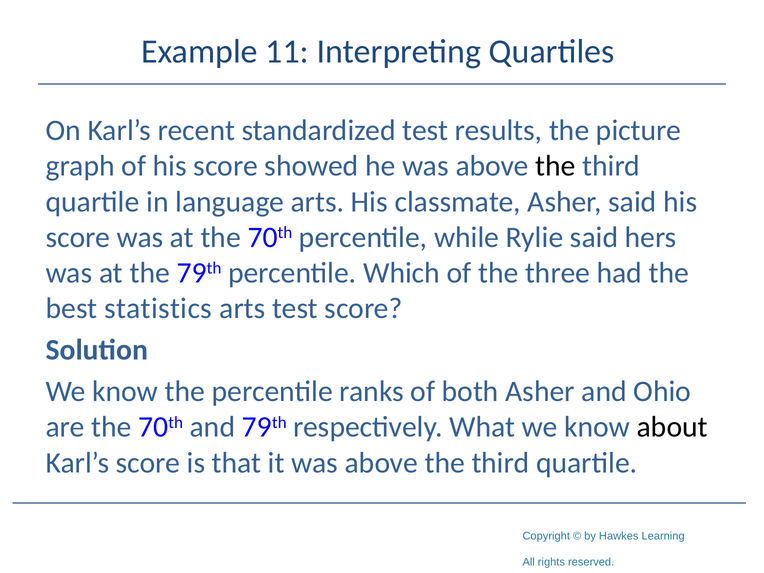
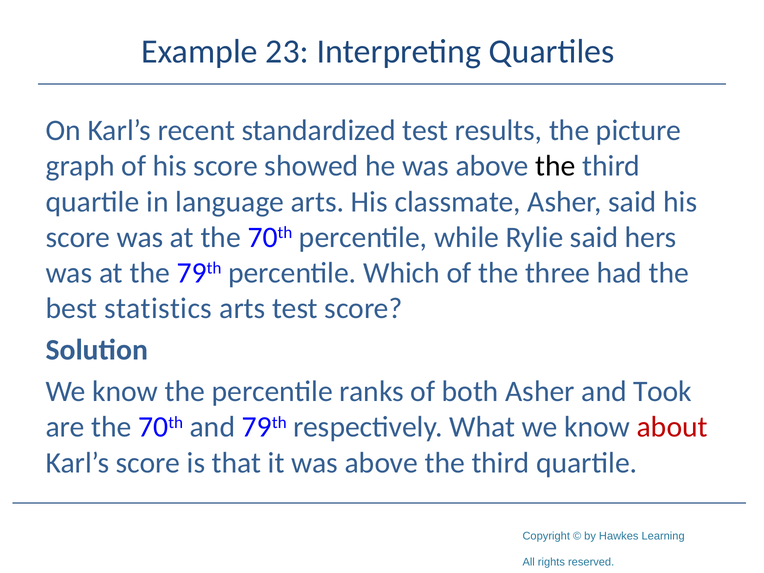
11: 11 -> 23 (287, 51)
Ohio: Ohio -> Took (662, 392)
about colour: black -> red (672, 427)
